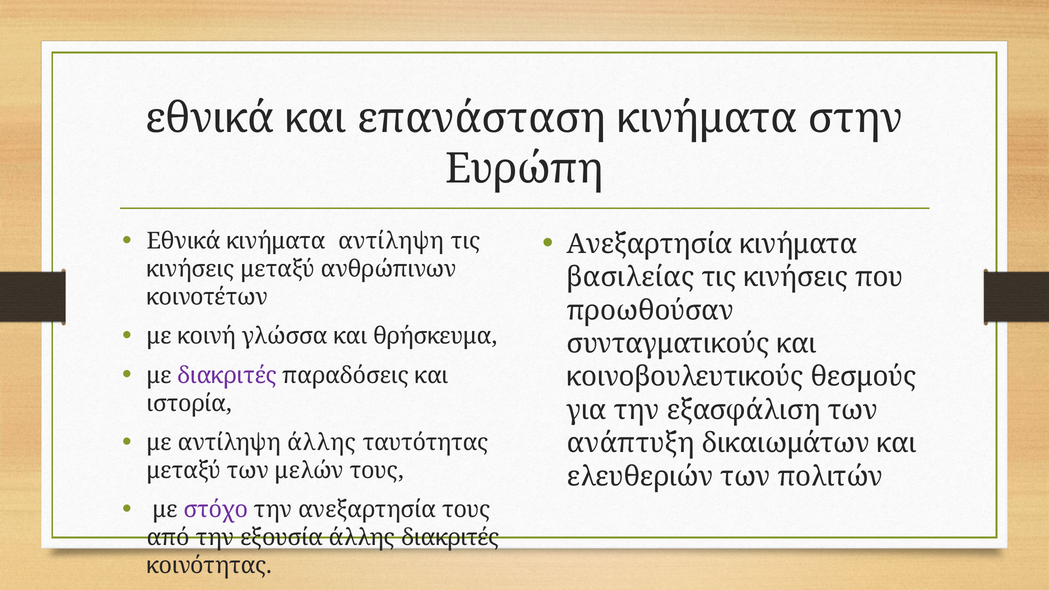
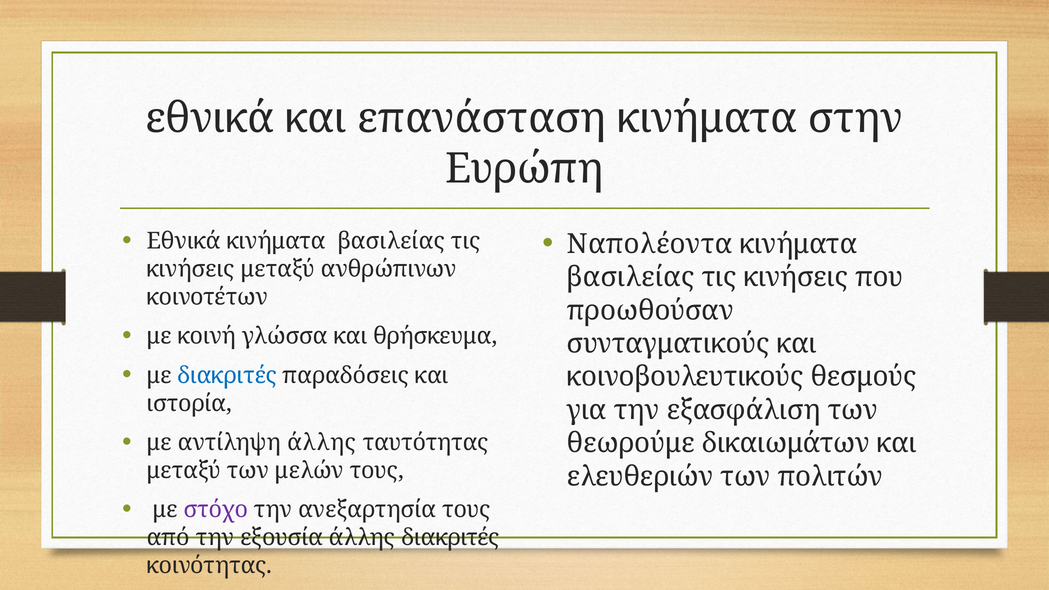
Εθνικά κινήματα αντίληψη: αντίληψη -> βασιλείας (391, 241)
Ανεξαρτησία: Ανεξαρτησία -> Ναπολέοντα (650, 244)
διακριτές colour: purple -> blue (227, 375)
ανάπτυξη: ανάπτυξη -> θεωρούμε (631, 443)
